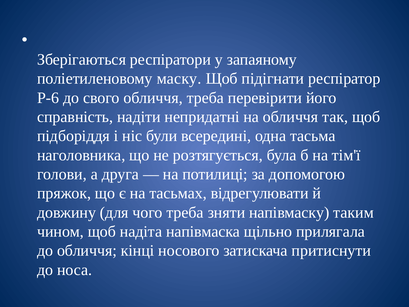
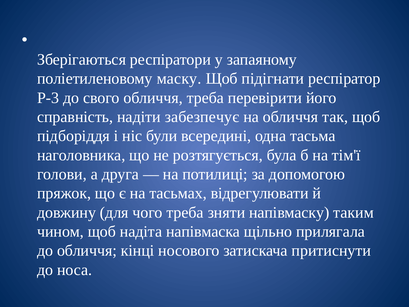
Р-6: Р-6 -> Р-3 (48, 98)
непридатні: непридатні -> забезпечує (202, 117)
